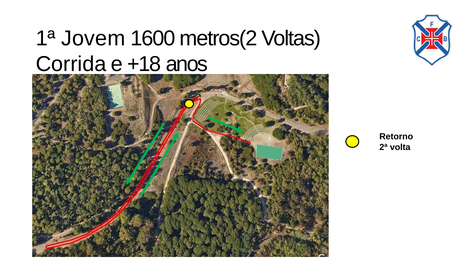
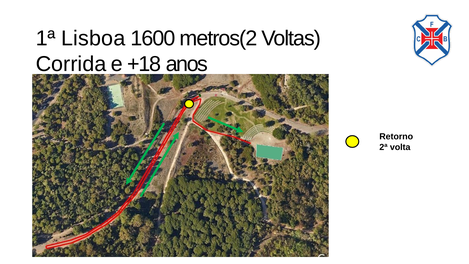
Jovem: Jovem -> Lisboa (93, 38)
